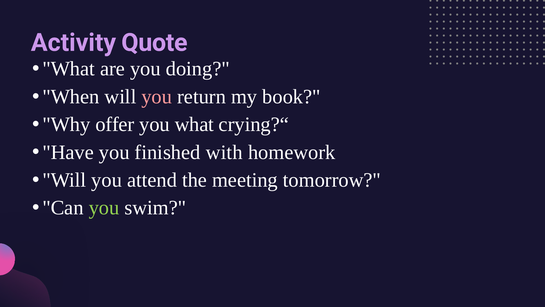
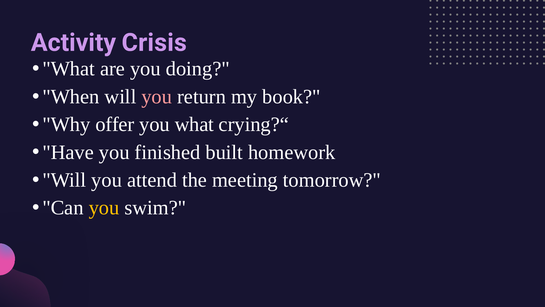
Quote: Quote -> Crisis (154, 43)
with: with -> built (224, 152)
you colour: light green -> yellow (104, 208)
